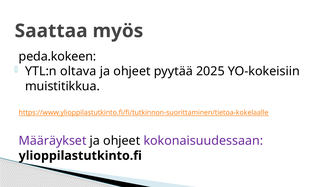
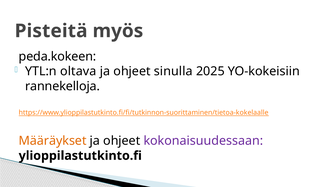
Saattaa: Saattaa -> Pisteitä (51, 31)
pyytää: pyytää -> sinulla (173, 71)
muistitikkua: muistitikkua -> rannekelloja (63, 86)
Määräykset colour: purple -> orange (53, 141)
